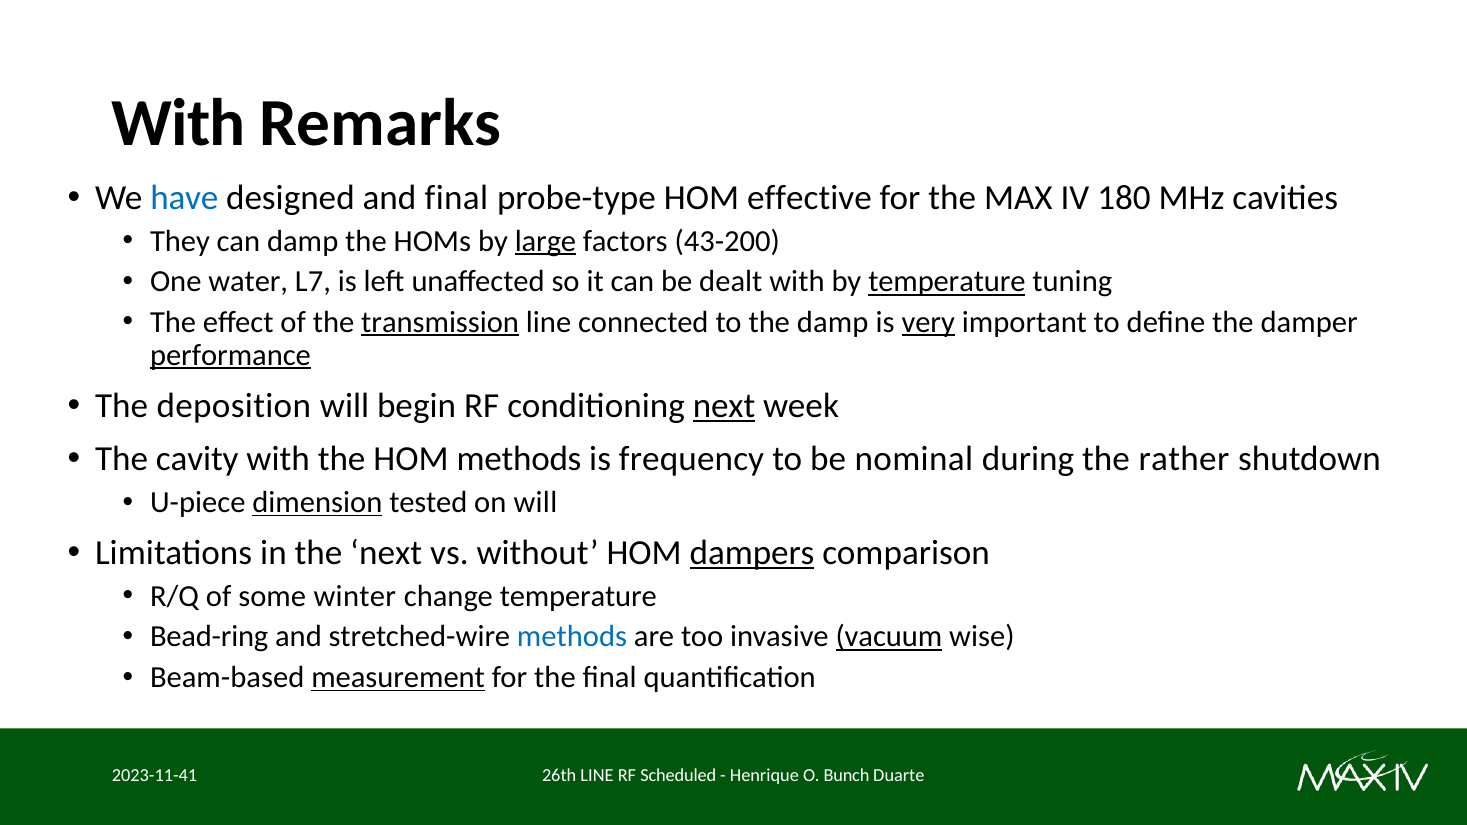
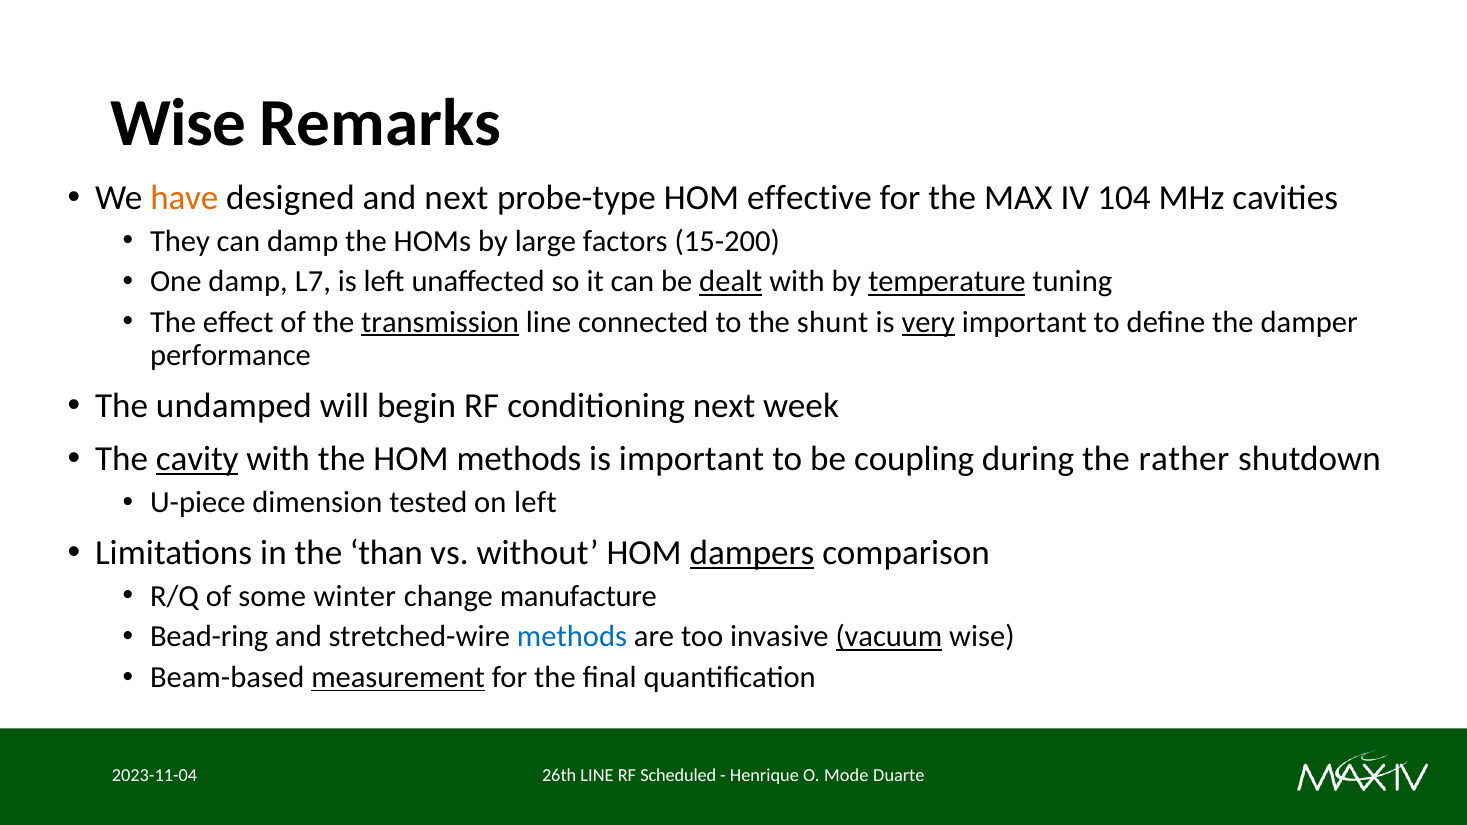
With: With -> Wise (179, 123)
have colour: blue -> orange (184, 198)
and final: final -> next (456, 198)
180: 180 -> 104 (1124, 198)
large underline: present -> none (546, 241)
43-200: 43-200 -> 15-200 (727, 241)
One water: water -> damp (248, 282)
dealt underline: none -> present (731, 282)
the damp: damp -> shunt (833, 322)
performance underline: present -> none (230, 355)
deposition: deposition -> undamped (234, 406)
next underline: present -> none (724, 406)
cavity underline: none -> present (197, 459)
is frequency: frequency -> important (692, 459)
nominal: nominal -> coupling (914, 459)
dimension underline: present -> none (317, 502)
on will: will -> left (535, 502)
the next: next -> than (386, 553)
change temperature: temperature -> manufacture (578, 596)
Bunch: Bunch -> Mode (846, 776)
2023-11-41: 2023-11-41 -> 2023-11-04 (155, 776)
